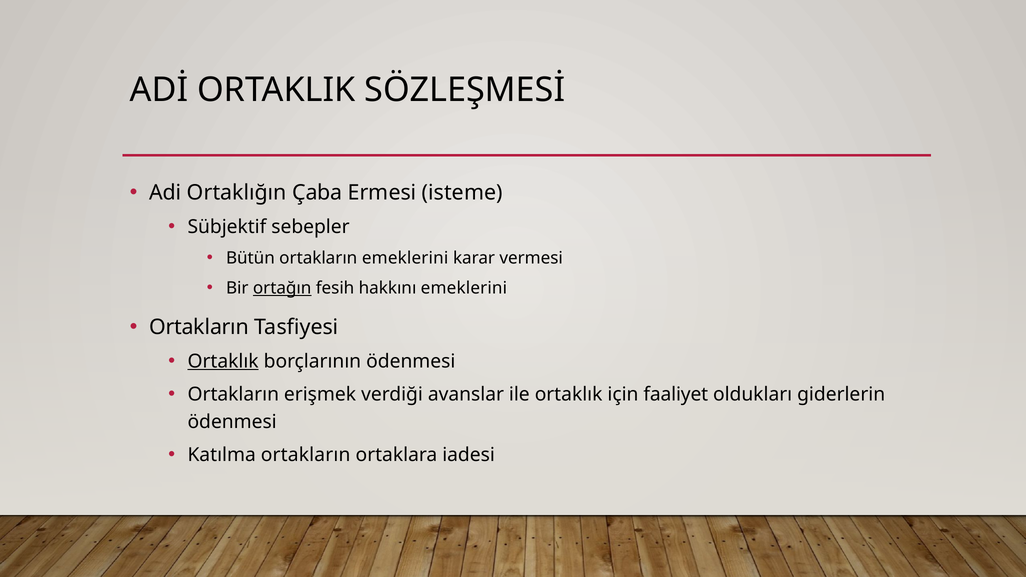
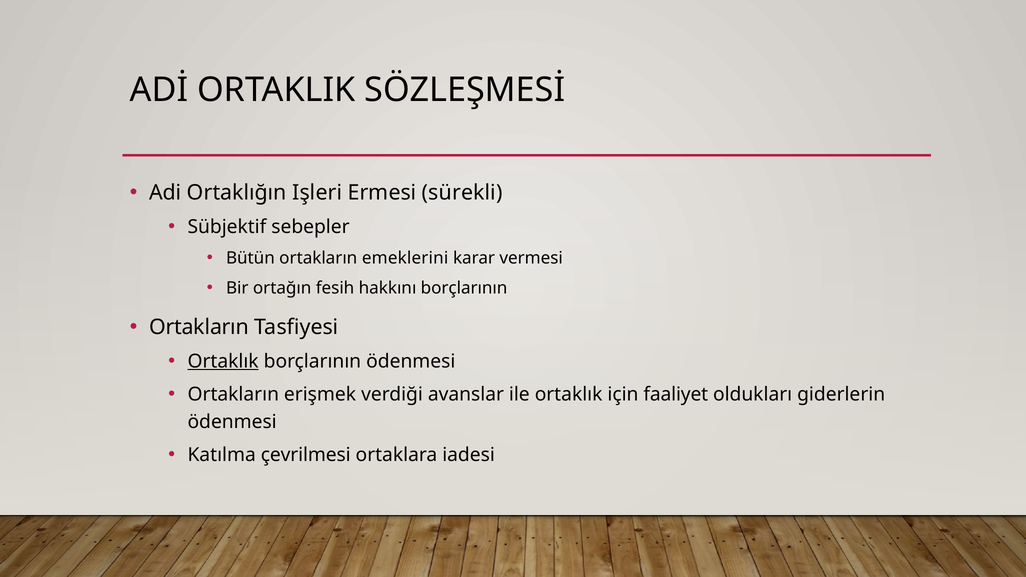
Çaba: Çaba -> Işleri (317, 193)
isteme: isteme -> sürekli (462, 193)
ortağın underline: present -> none (282, 288)
hakkını emeklerini: emeklerini -> borçlarının (464, 288)
Katılma ortakların: ortakların -> çevrilmesi (306, 455)
